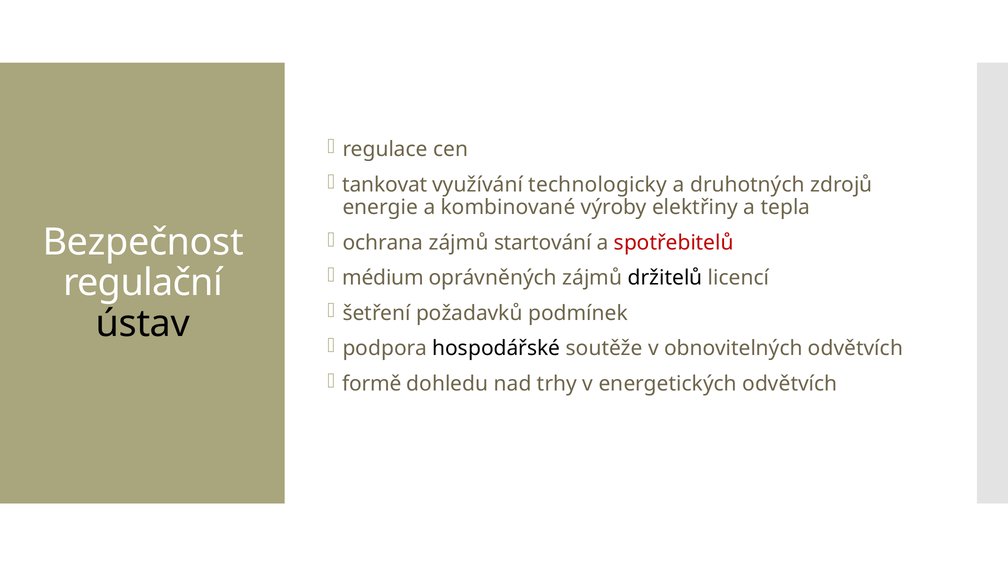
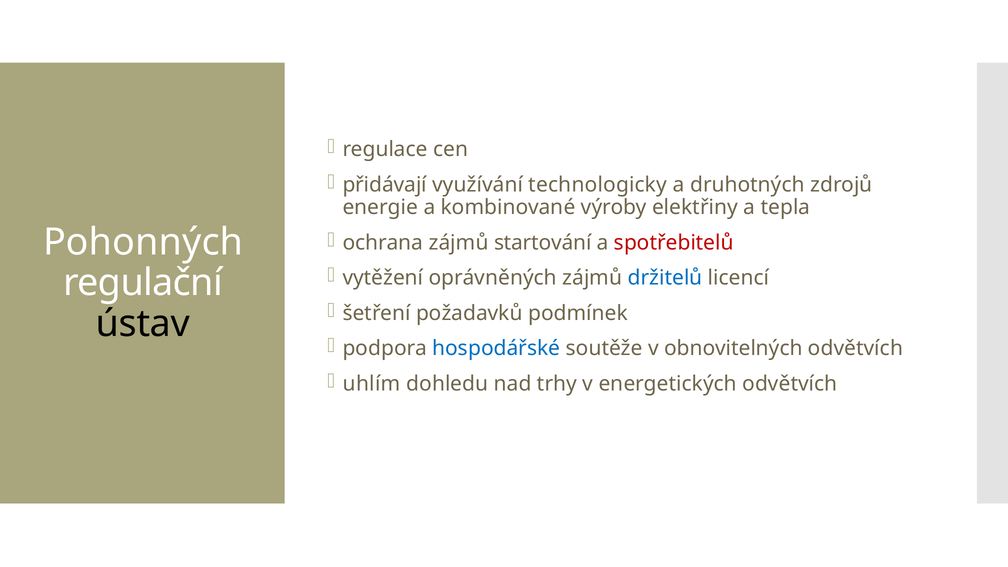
tankovat: tankovat -> přidávají (385, 185)
Bezpečnost: Bezpečnost -> Pohonných (143, 242)
médium: médium -> vytěžení (383, 278)
držitelů colour: black -> blue (665, 278)
hospodářské colour: black -> blue (496, 348)
formě: formě -> uhlím (372, 384)
